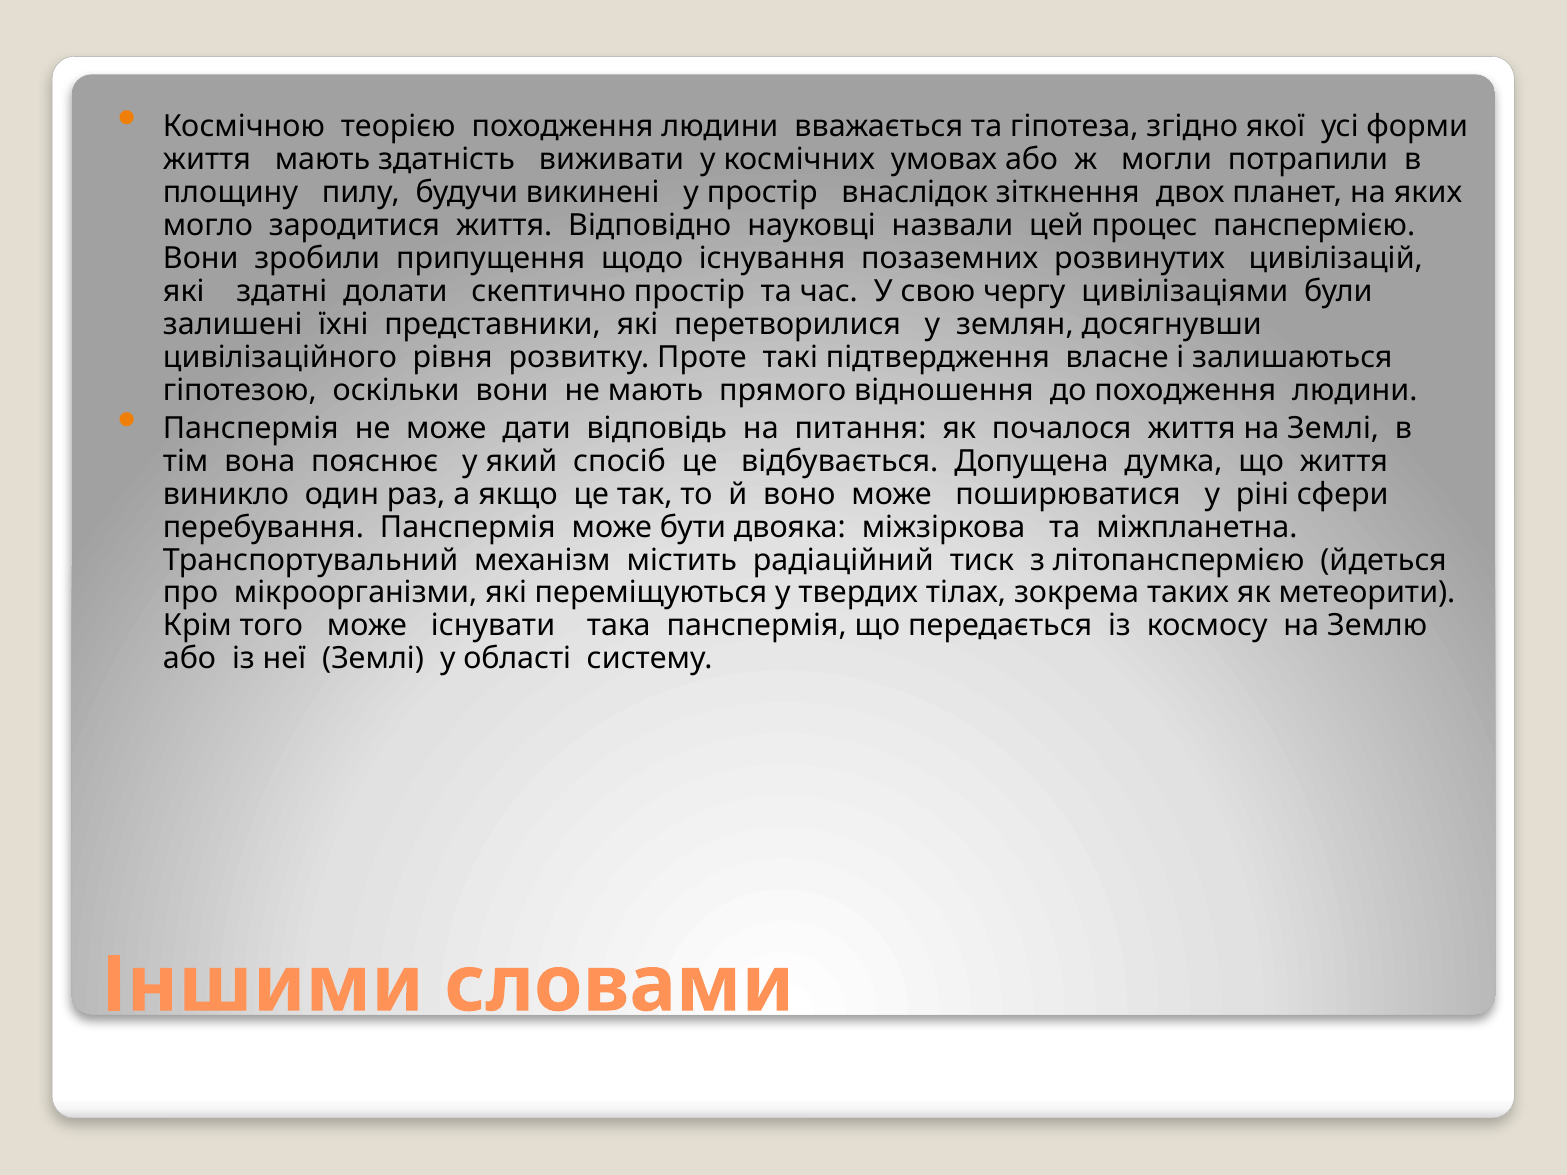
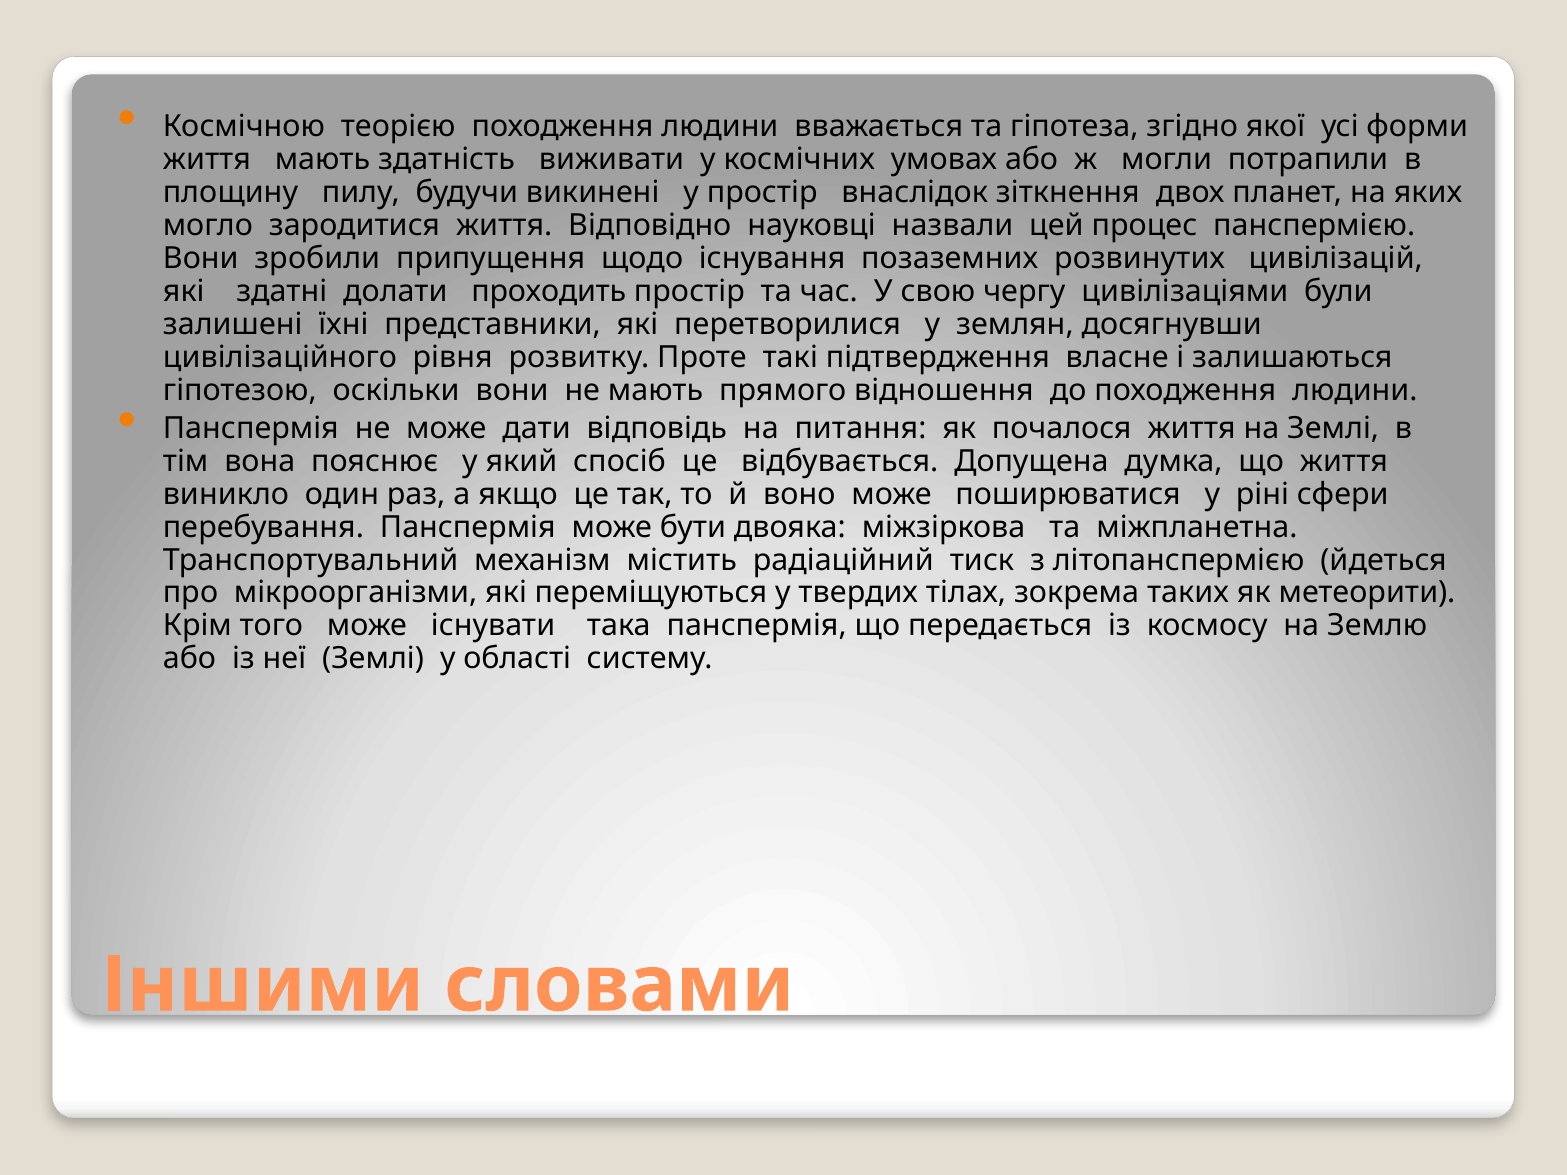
скептично: скептично -> проходить (549, 292)
